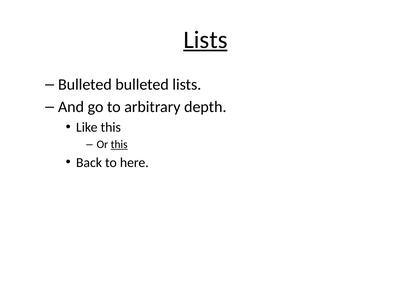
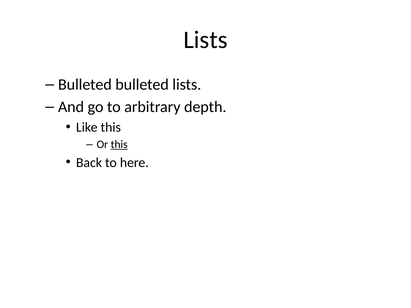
Lists underline: present -> none (205, 40)
